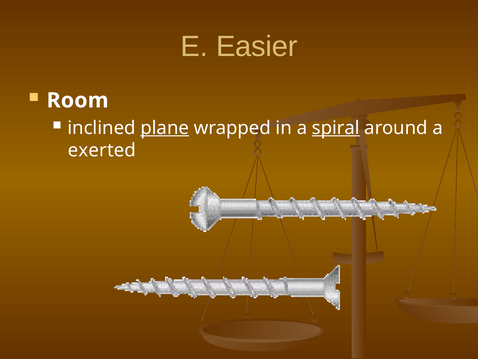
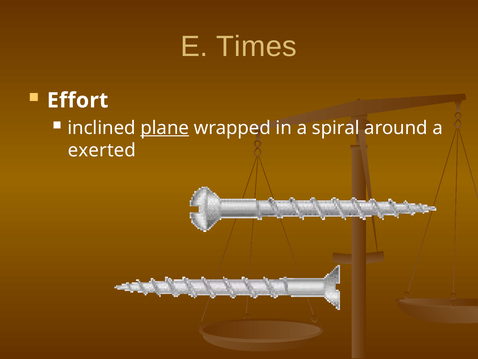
Easier: Easier -> Times (257, 46)
Room: Room -> Effort (78, 100)
spiral underline: present -> none (336, 128)
